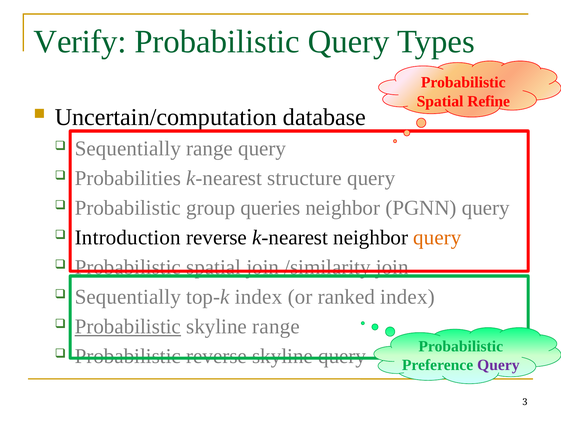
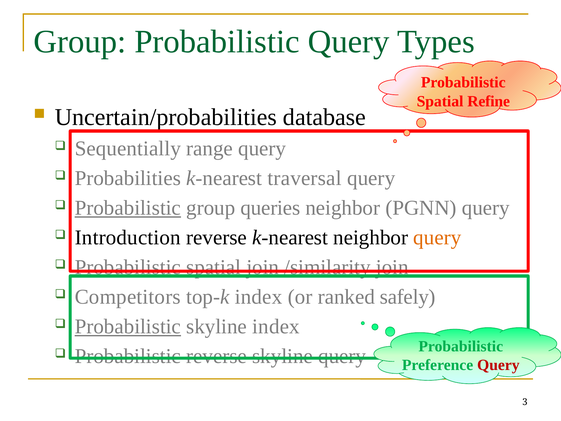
Verify: Verify -> Group (80, 42)
Uncertain/computation: Uncertain/computation -> Uncertain/probabilities (166, 117)
structure: structure -> traversal (305, 178)
Probabilistic underline: none -> present (128, 208)
Sequentially: Sequentially -> Competitors (128, 297)
ranked index: index -> safely (408, 297)
skyline range: range -> index (276, 326)
Query colour: purple -> red (498, 365)
